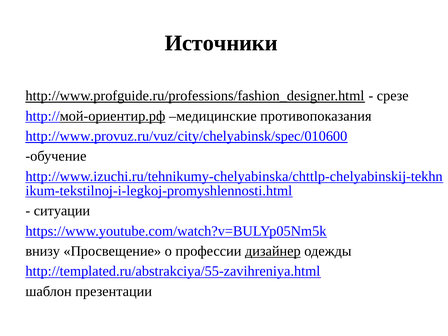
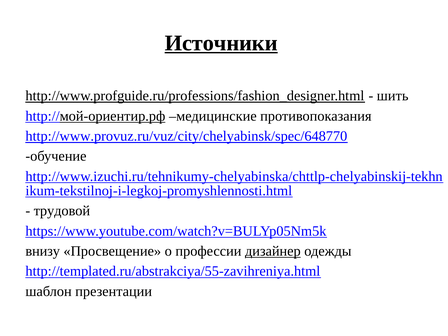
Источники underline: none -> present (221, 43)
срезе: срезе -> шить (393, 96)
http://www.provuz.ru/vuz/city/chelyabinsk/spec/010600: http://www.provuz.ru/vuz/city/chelyabinsk/spec/010600 -> http://www.provuz.ru/vuz/city/chelyabinsk/spec/648770 (186, 136)
ситуации: ситуации -> трудовой (62, 211)
